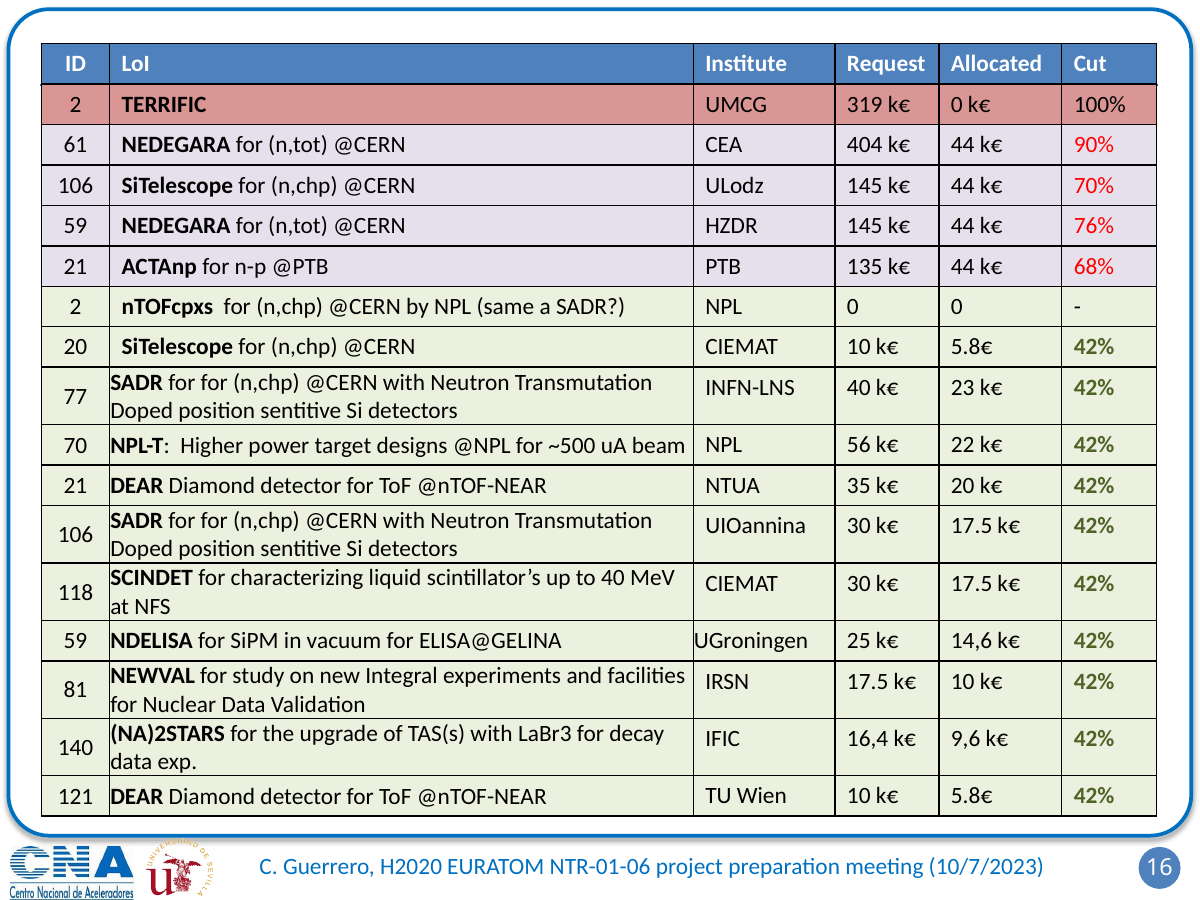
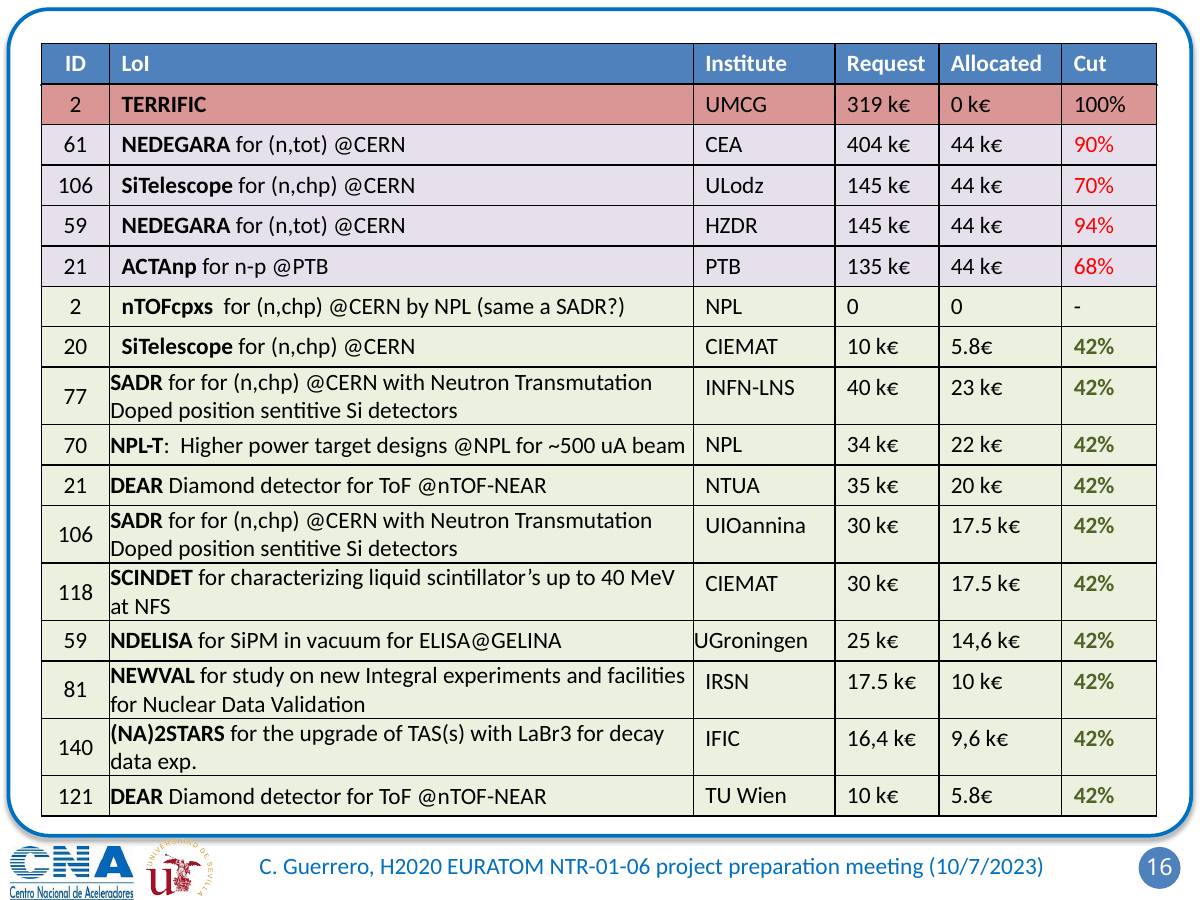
76%: 76% -> 94% (1094, 226)
56: 56 -> 34 (859, 445)
